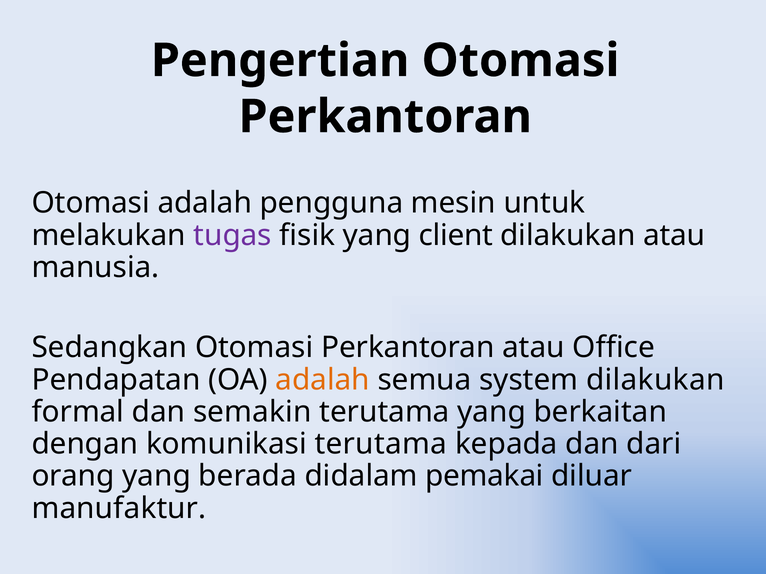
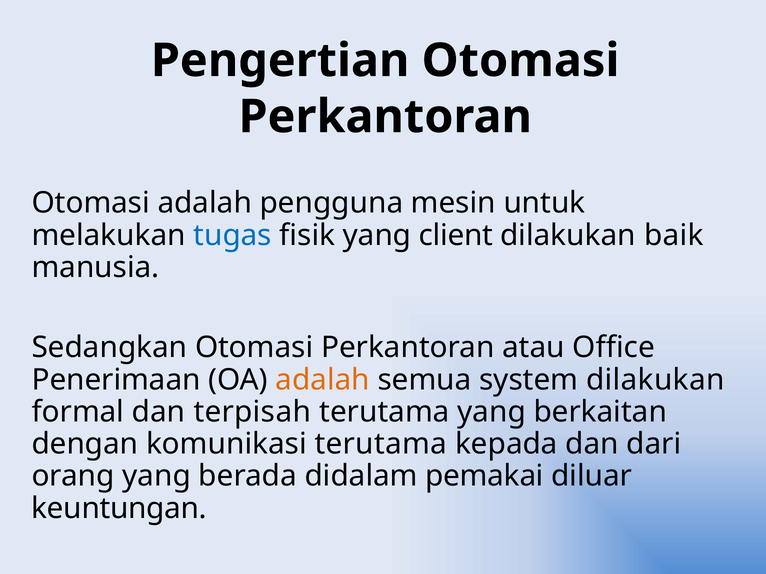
tugas colour: purple -> blue (233, 235)
dilakukan atau: atau -> baik (674, 235)
Pendapatan: Pendapatan -> Penerimaan (116, 380)
semakin: semakin -> terpisah (252, 412)
manufaktur: manufaktur -> keuntungan (119, 509)
